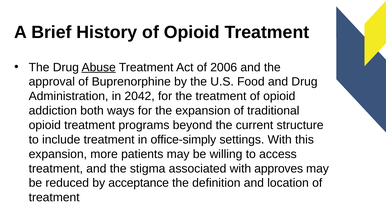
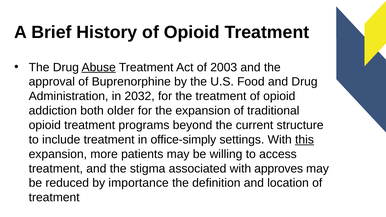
2006: 2006 -> 2003 (224, 67)
2042: 2042 -> 2032 (140, 96)
ways: ways -> older (121, 111)
this underline: none -> present (305, 140)
acceptance: acceptance -> importance (139, 183)
